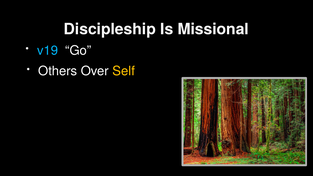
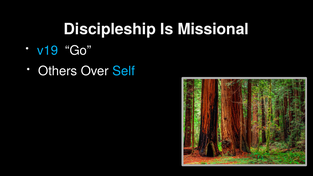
Self colour: yellow -> light blue (124, 71)
